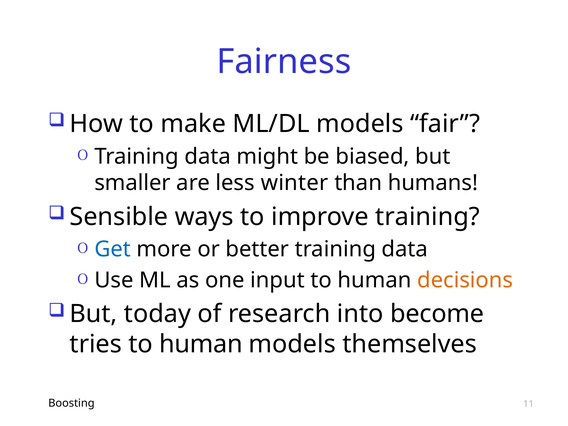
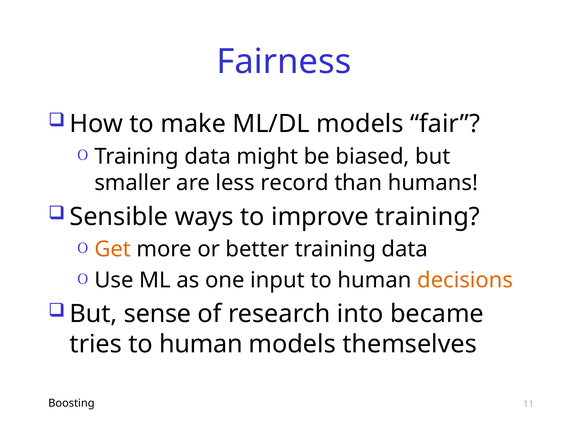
winter: winter -> record (295, 183)
Get colour: blue -> orange (113, 249)
today: today -> sense (158, 314)
become: become -> became (437, 314)
